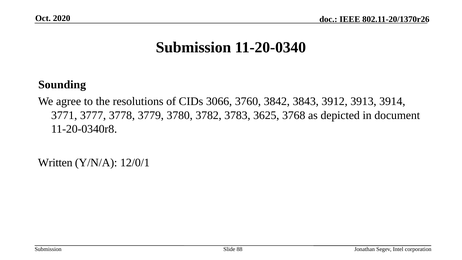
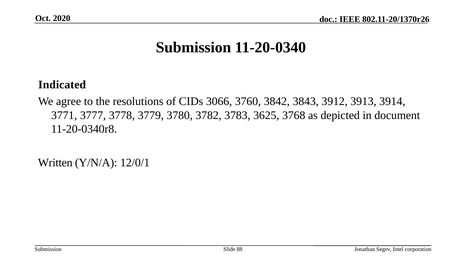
Sounding: Sounding -> Indicated (62, 85)
